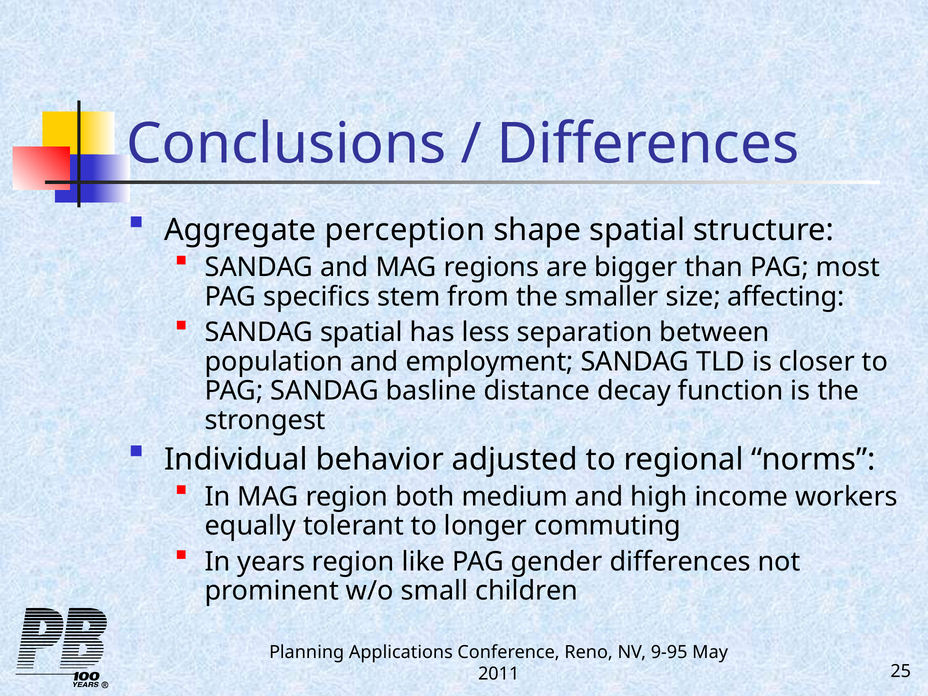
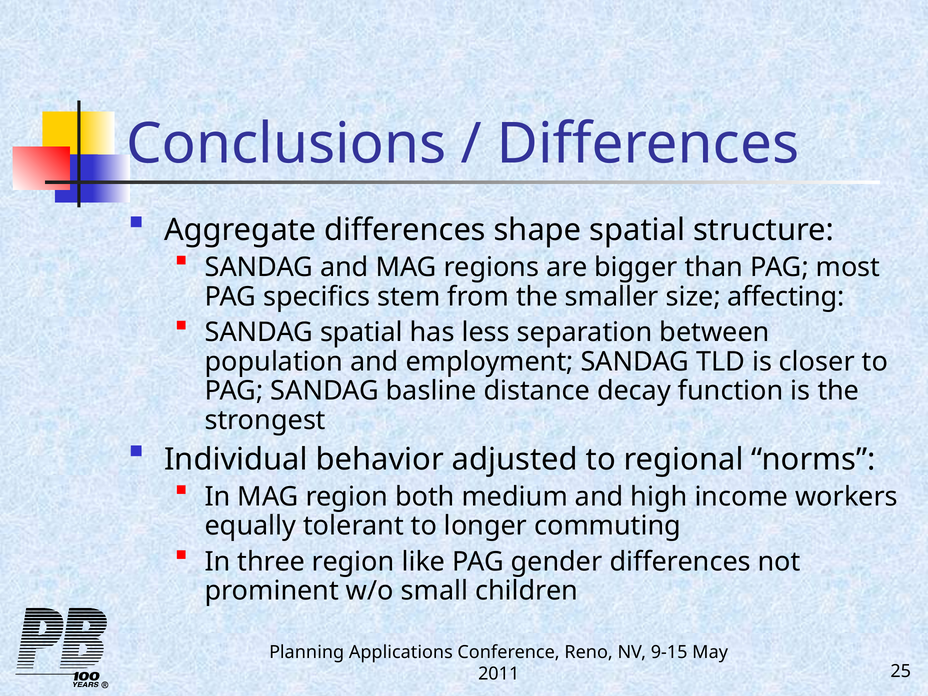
Aggregate perception: perception -> differences (405, 230)
years: years -> three (271, 562)
9-95: 9-95 -> 9-15 (669, 652)
